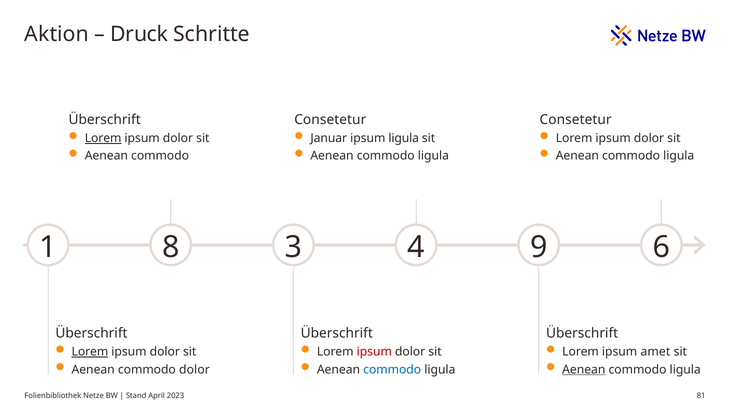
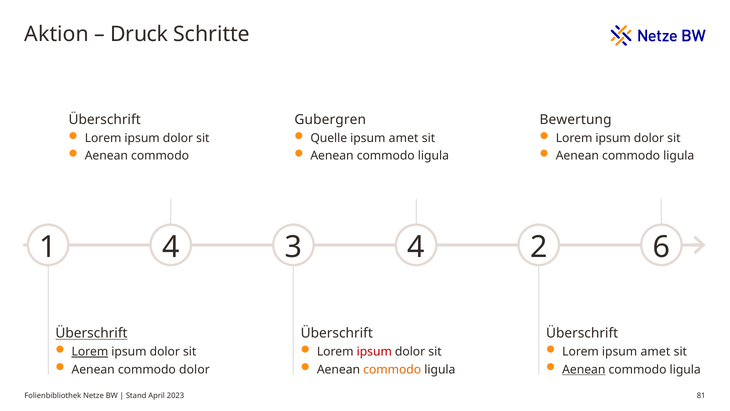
Consetetur: Consetetur -> Gubergren (330, 120)
Consetetur: Consetetur -> Bewertung (576, 120)
Lorem underline: present -> none (103, 138)
Januar: Januar -> Quelle (329, 138)
ligula: ligula -> amet (404, 138)
1 8: 8 -> 4 (171, 247)
9: 9 -> 2 (539, 247)
Überschrift underline: none -> present (91, 333)
commodo colour: blue -> orange (392, 369)
